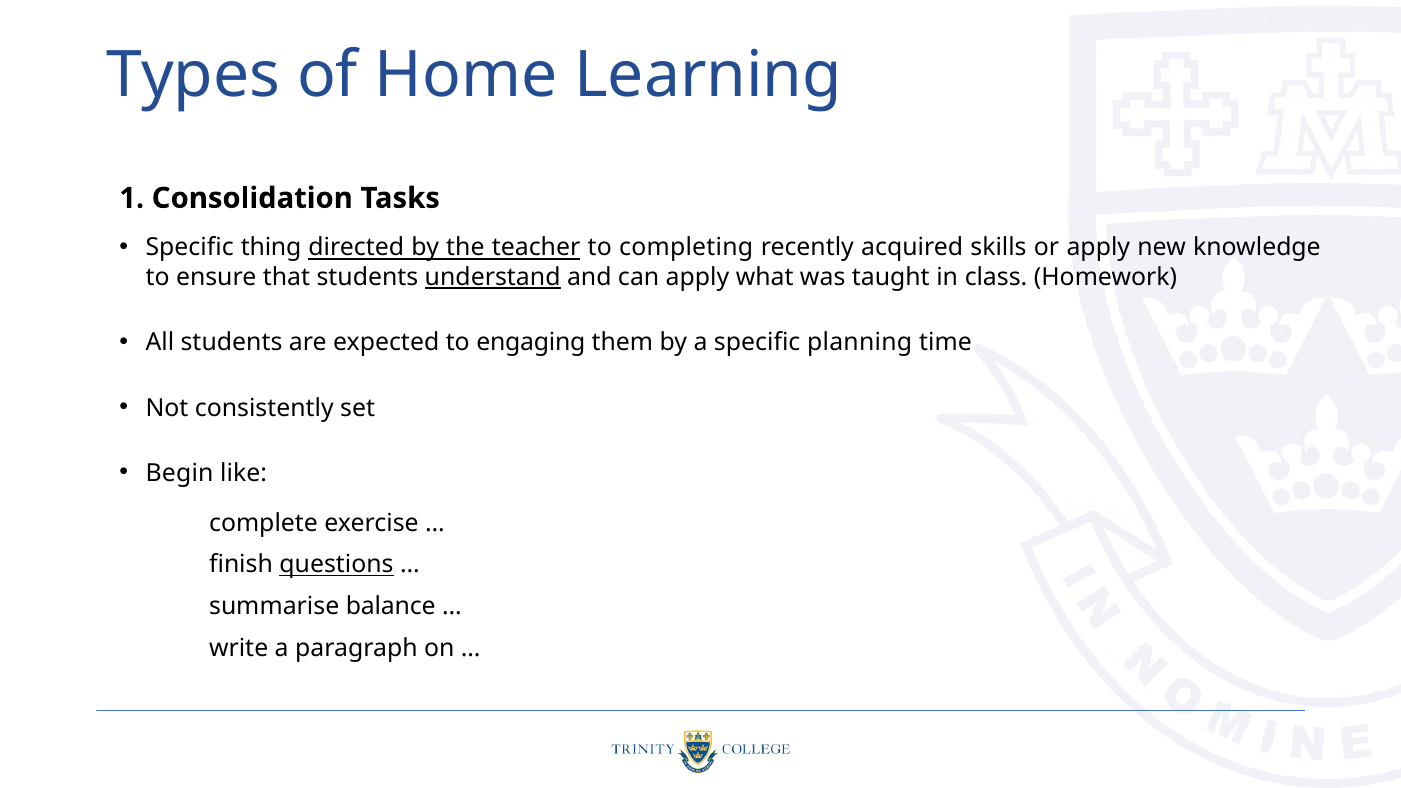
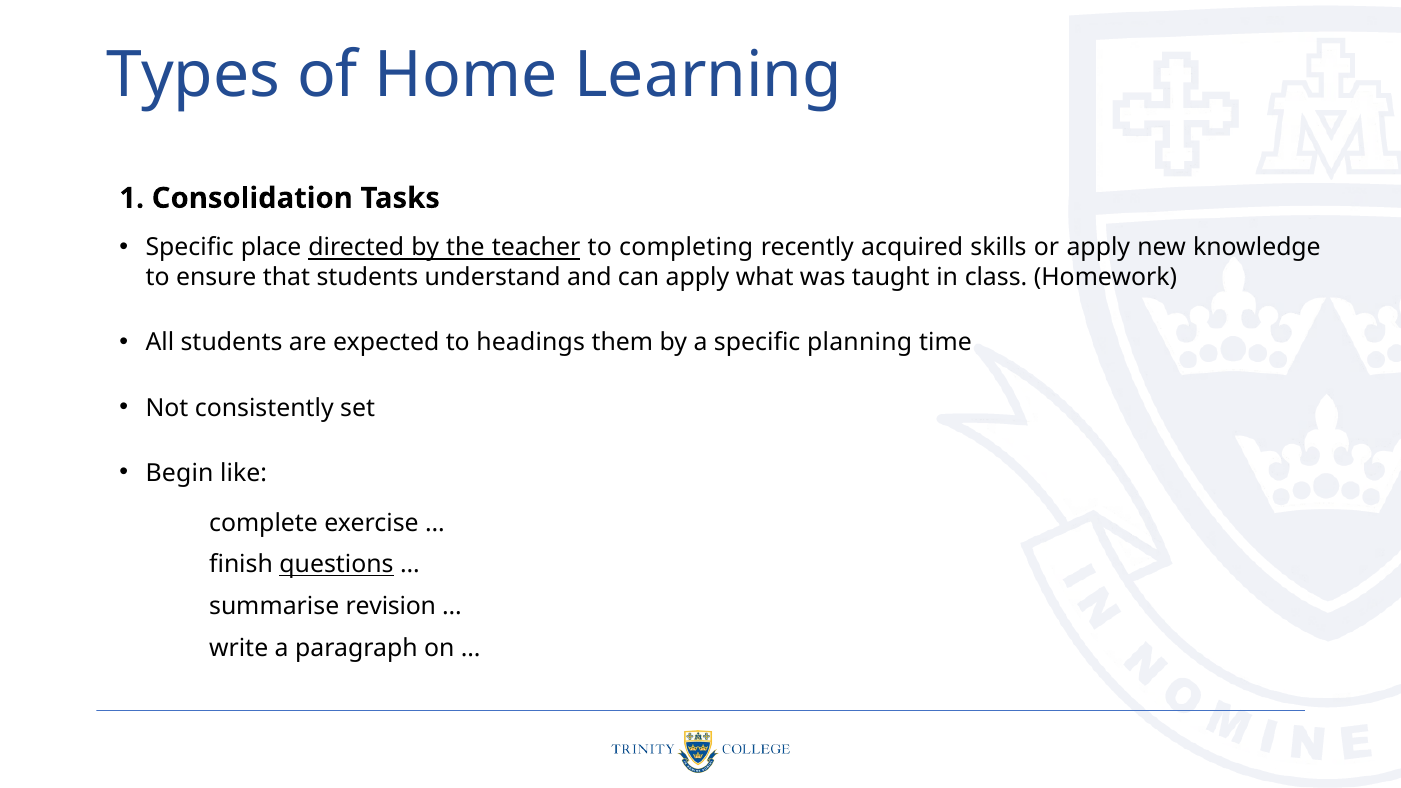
thing: thing -> place (271, 248)
understand underline: present -> none (493, 278)
engaging: engaging -> headings (531, 343)
balance: balance -> revision (391, 606)
